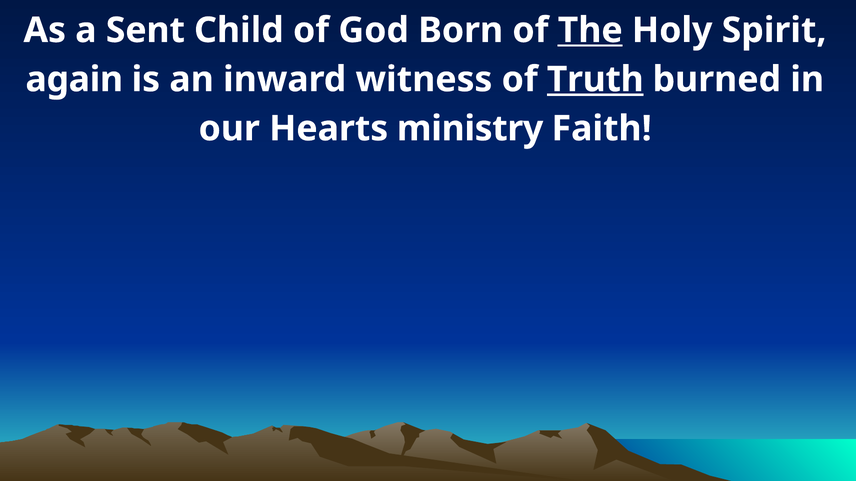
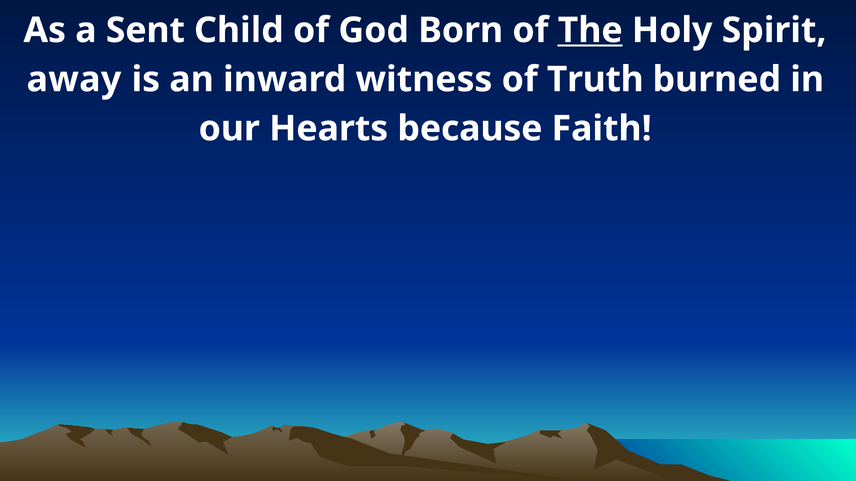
again: again -> away (74, 80)
Truth underline: present -> none (595, 80)
ministry: ministry -> because (470, 129)
